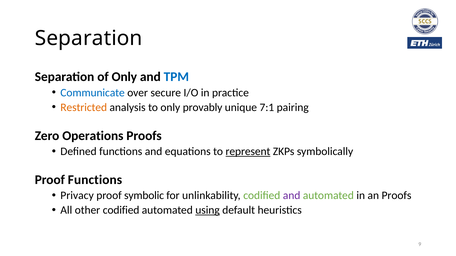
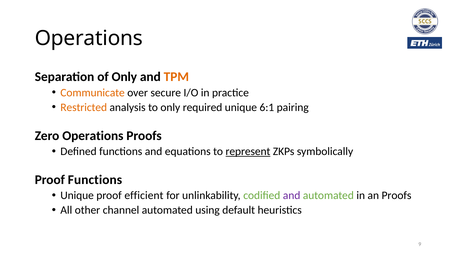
Separation: Separation -> Operations (89, 38)
TPM colour: blue -> orange (176, 77)
Communicate colour: blue -> orange (93, 93)
provably: provably -> required (203, 107)
7:1: 7:1 -> 6:1 (267, 107)
Privacy: Privacy -> Unique (77, 196)
symbolic: symbolic -> efficient (144, 196)
other codified: codified -> channel (121, 211)
using underline: present -> none (208, 211)
